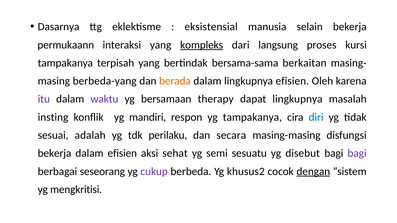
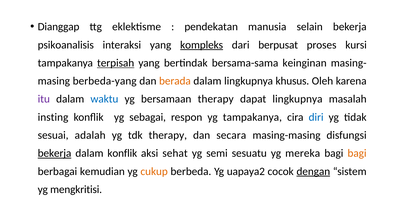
Dasarnya: Dasarnya -> Dianggap (59, 27)
eksistensial: eksistensial -> pendekatan (211, 27)
permukaann: permukaann -> psikoanalisis (66, 45)
langsung: langsung -> berpusat (278, 45)
terpisah underline: none -> present (116, 63)
berkaitan: berkaitan -> keinginan (305, 63)
lingkupnya efisien: efisien -> khusus (292, 81)
waktu colour: purple -> blue (104, 99)
mandiri: mandiri -> sebagai (148, 117)
tdk perilaku: perilaku -> therapy (168, 135)
bekerja underline: none -> present (55, 153)
dalam efisien: efisien -> konflik (122, 153)
disebut: disebut -> mereka (303, 153)
bagi colour: purple -> orange (357, 153)
seseorang: seseorang -> kemudian (102, 172)
cukup colour: purple -> orange (154, 172)
khusus2: khusus2 -> uapaya2 (246, 172)
